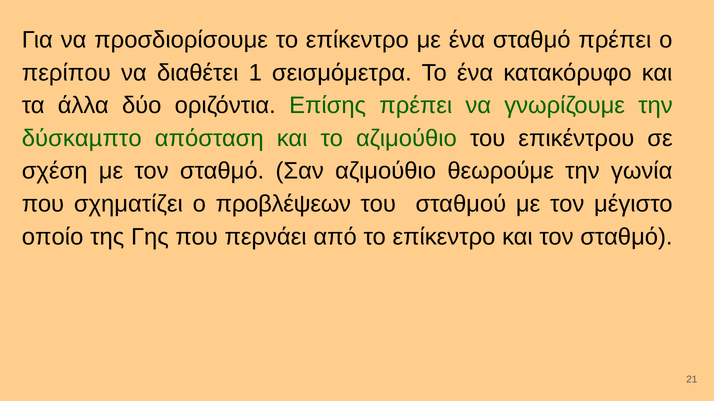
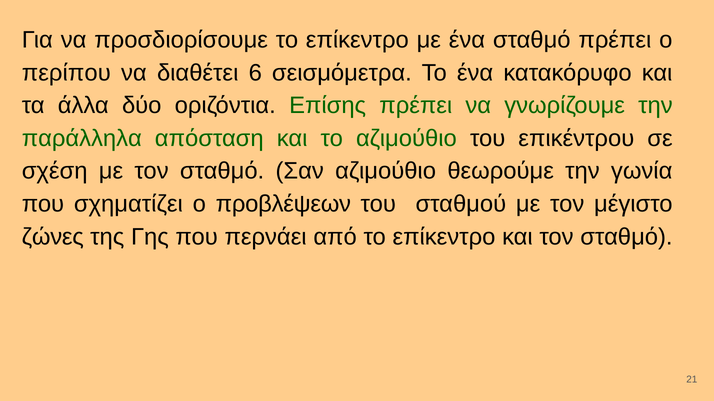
1: 1 -> 6 (255, 73)
δύσκαµπτο: δύσκαµπτο -> παράλληλα (82, 139)
οποίο: οποίο -> ζώνες (53, 237)
